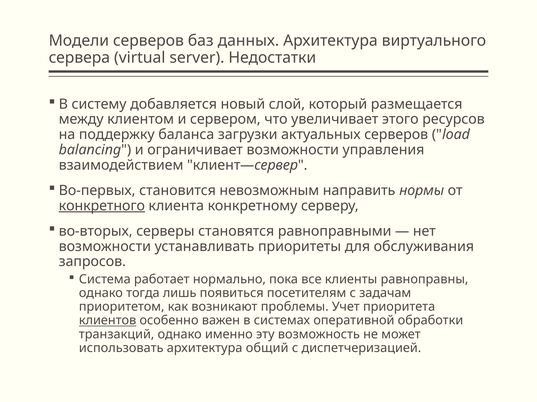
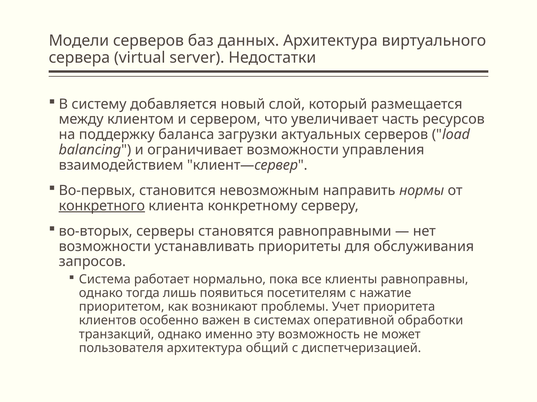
этого: этого -> часть (400, 120)
задачам: задачам -> нажатие (385, 294)
клиентов underline: present -> none (108, 321)
использовать: использовать -> пользователя (121, 348)
